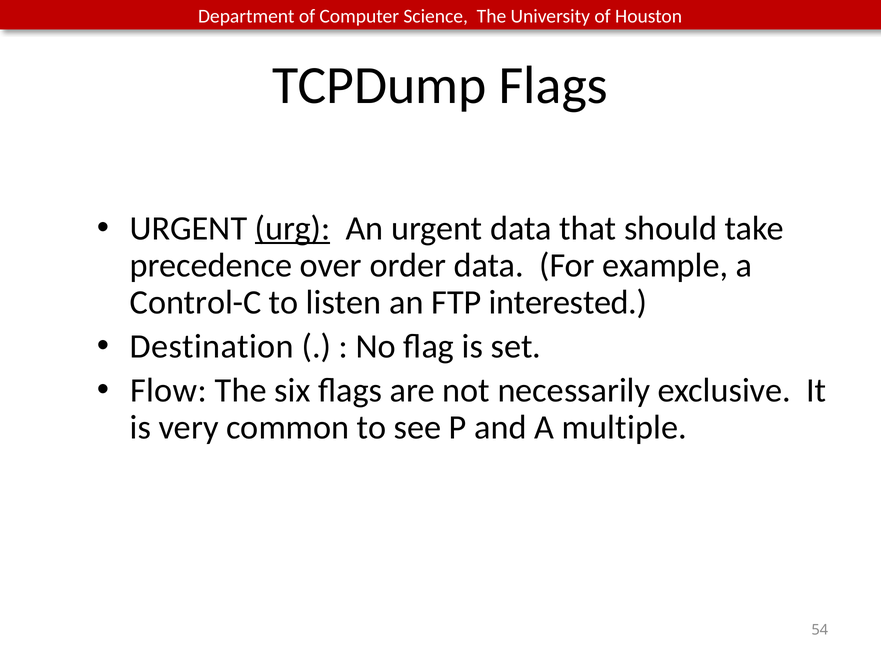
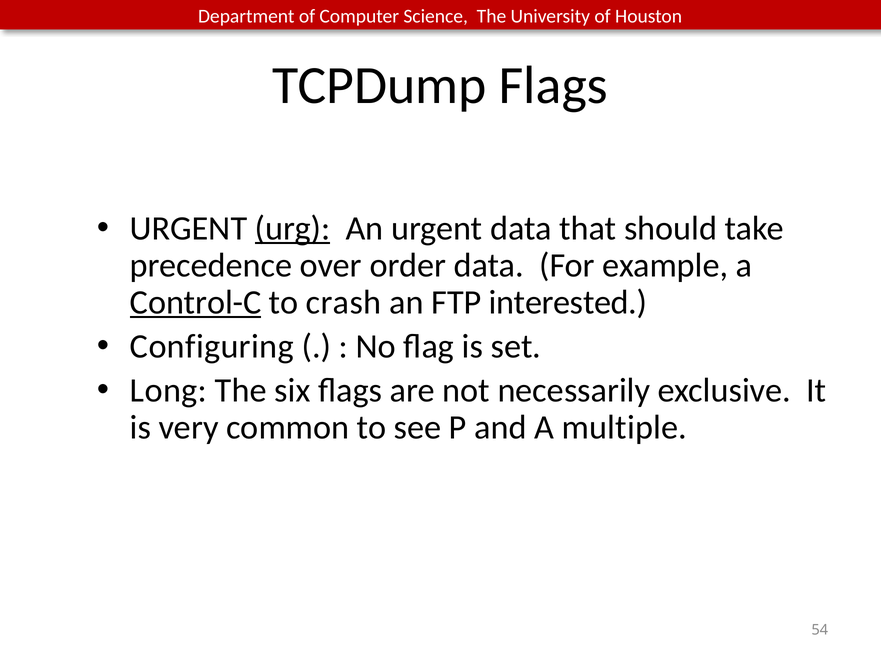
Control-C underline: none -> present (196, 302)
listen: listen -> crash (343, 302)
Destination: Destination -> Configuring (212, 346)
Flow: Flow -> Long (168, 390)
